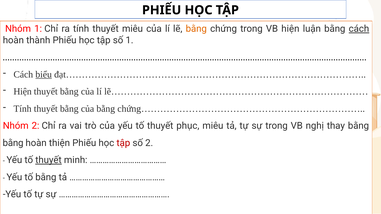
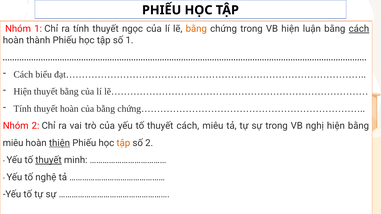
thuyết miêu: miêu -> ngọc (132, 29)
biểu underline: present -> none (44, 75)
Tính thuyết bằng: bằng -> hoàn (69, 109)
thuyết phục: phục -> cách (188, 126)
nghị thay: thay -> hiện (336, 126)
bằng: bằng -> miêu (13, 143)
thiện underline: none -> present (59, 143)
tập colour: red -> orange (123, 143)
tố bằng: bằng -> nghệ (46, 177)
